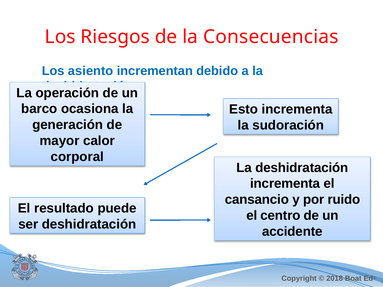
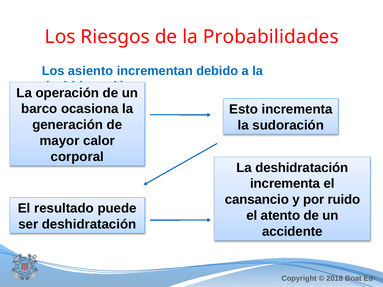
Consecuencias: Consecuencias -> Probabilidades (271, 37)
centro: centro -> atento (280, 216)
